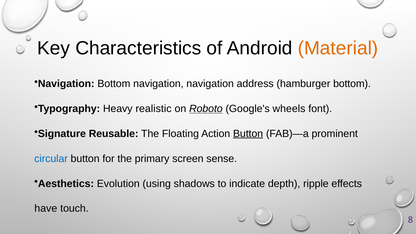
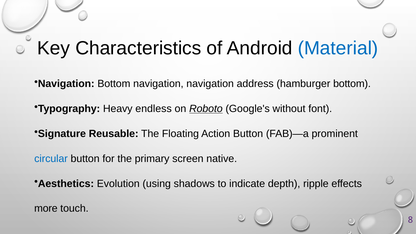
Material colour: orange -> blue (338, 48)
realistic: realistic -> endless (154, 109)
wheels: wheels -> without (289, 109)
Button underline: present -> none (248, 134)
sense: sense -> native (222, 159)
have: have -> more (46, 209)
